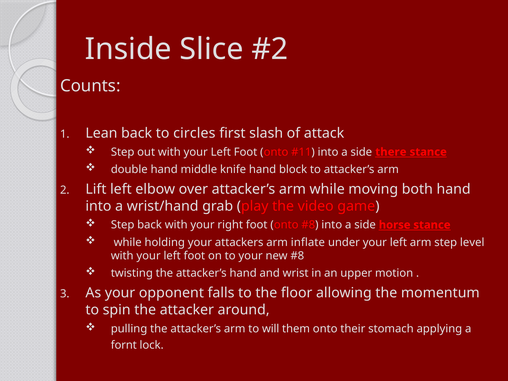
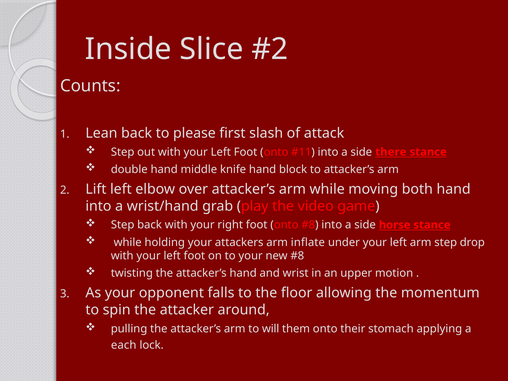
circles: circles -> please (194, 133)
level: level -> drop (472, 242)
fornt: fornt -> each (124, 345)
